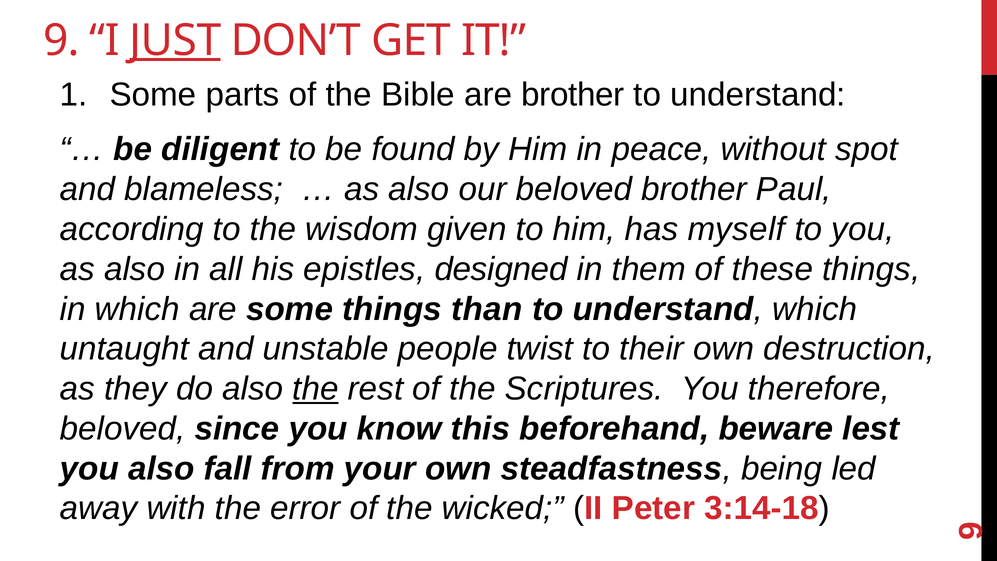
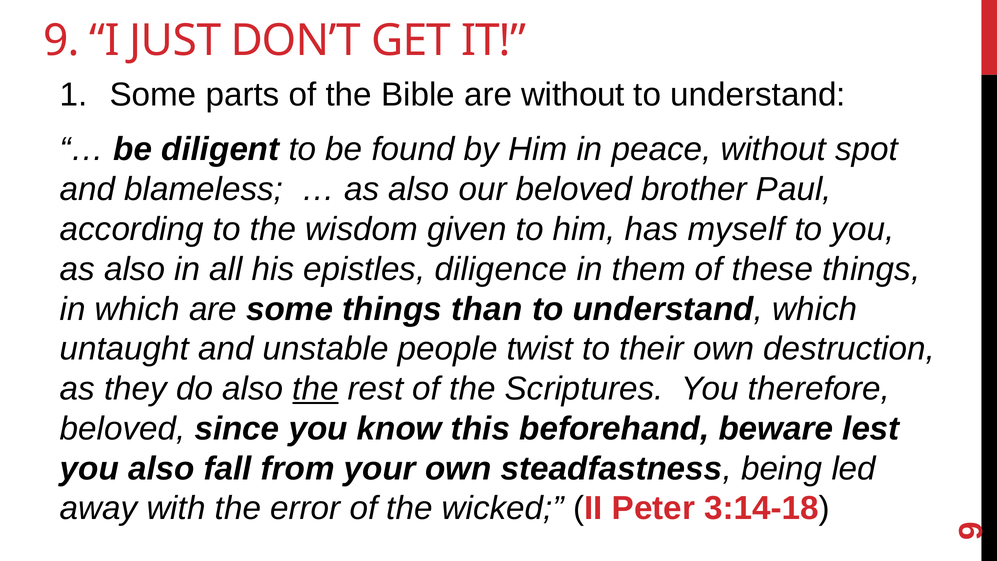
JUST underline: present -> none (175, 40)
are brother: brother -> without (573, 95)
designed: designed -> diligence (501, 269)
